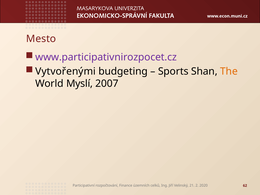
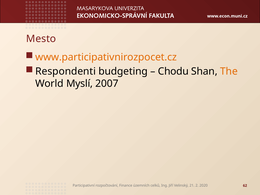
www.participativnirozpocet.cz colour: purple -> orange (106, 57)
Vytvořenými: Vytvořenými -> Respondenti (66, 71)
Sports: Sports -> Chodu (173, 71)
